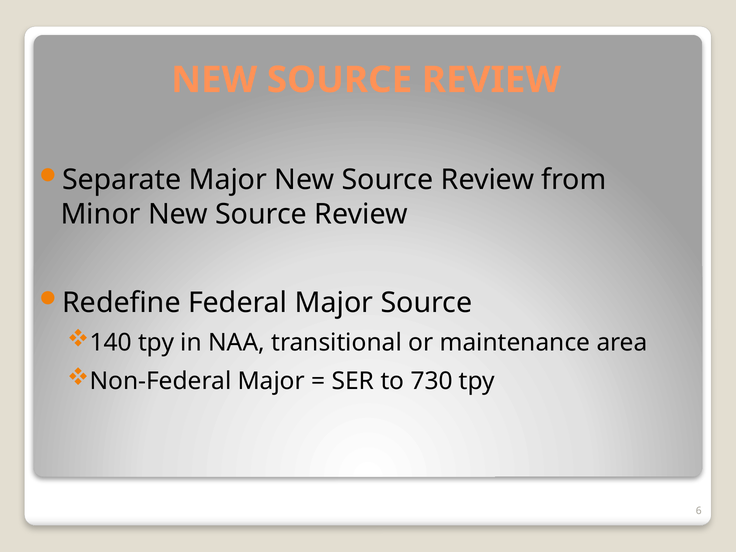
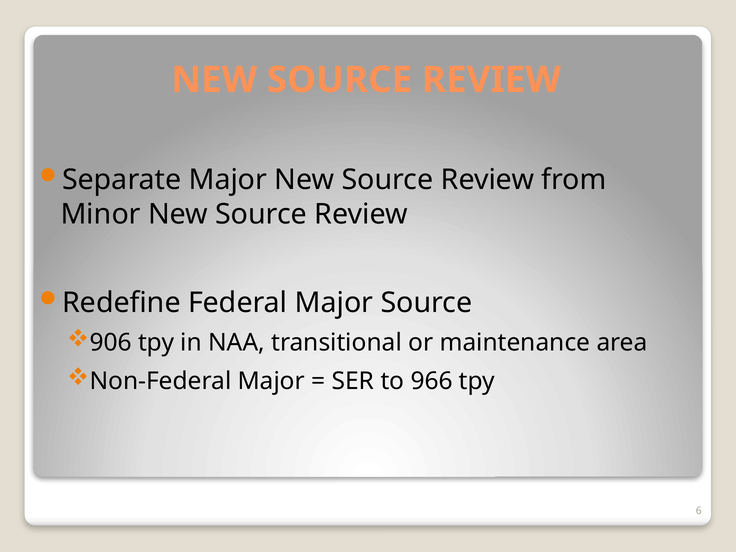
140: 140 -> 906 (111, 343)
730: 730 -> 966 (432, 381)
